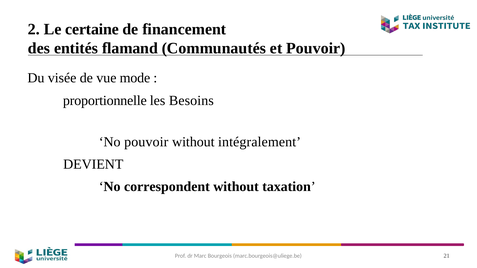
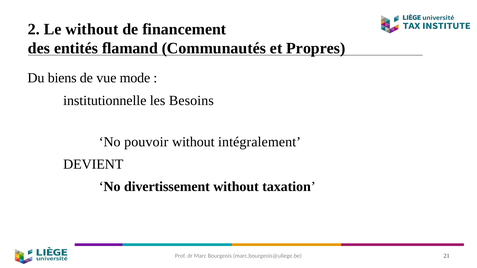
Le certaine: certaine -> without (92, 29)
et Pouvoir: Pouvoir -> Propres (316, 48)
visée: visée -> biens (62, 78)
proportionnelle: proportionnelle -> institutionnelle (105, 101)
correspondent: correspondent -> divertissement (167, 187)
